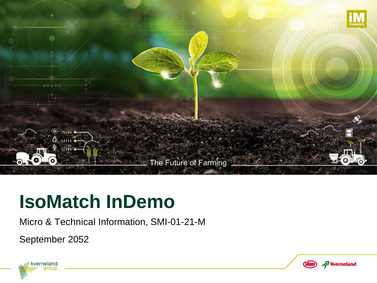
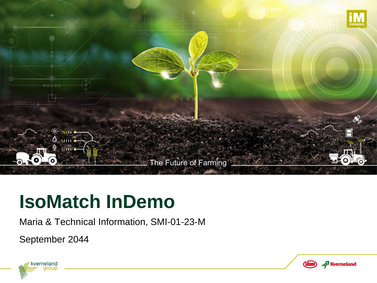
Micro: Micro -> Maria (31, 222)
SMI-01-21-M: SMI-01-21-M -> SMI-01-23-M (178, 222)
2052: 2052 -> 2044 (78, 239)
